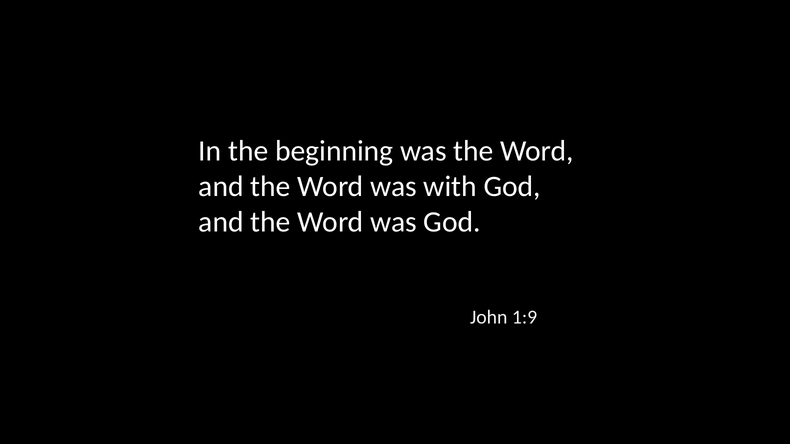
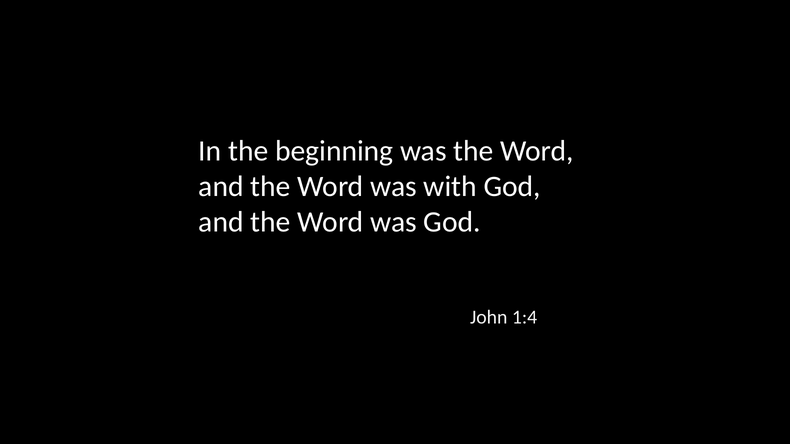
1:9: 1:9 -> 1:4 (525, 317)
